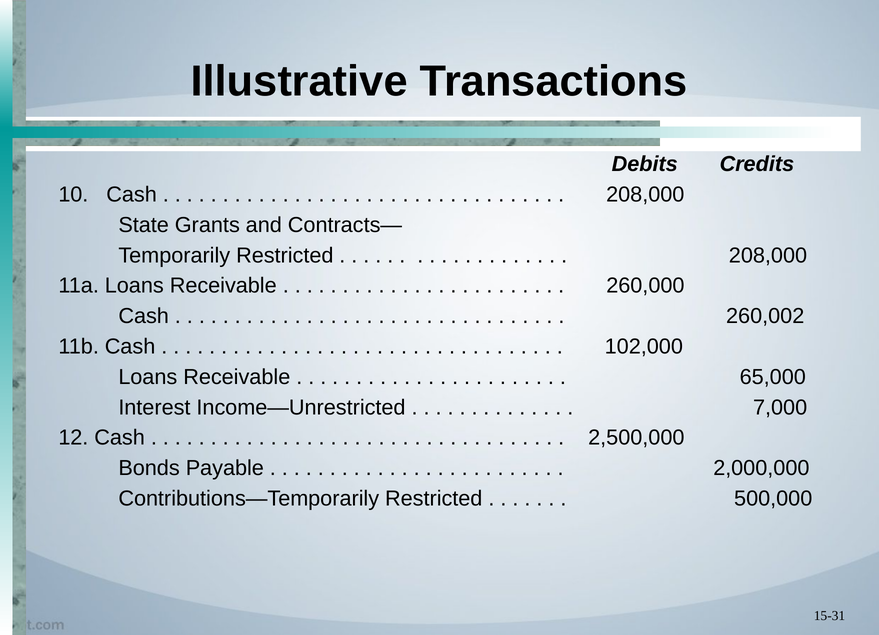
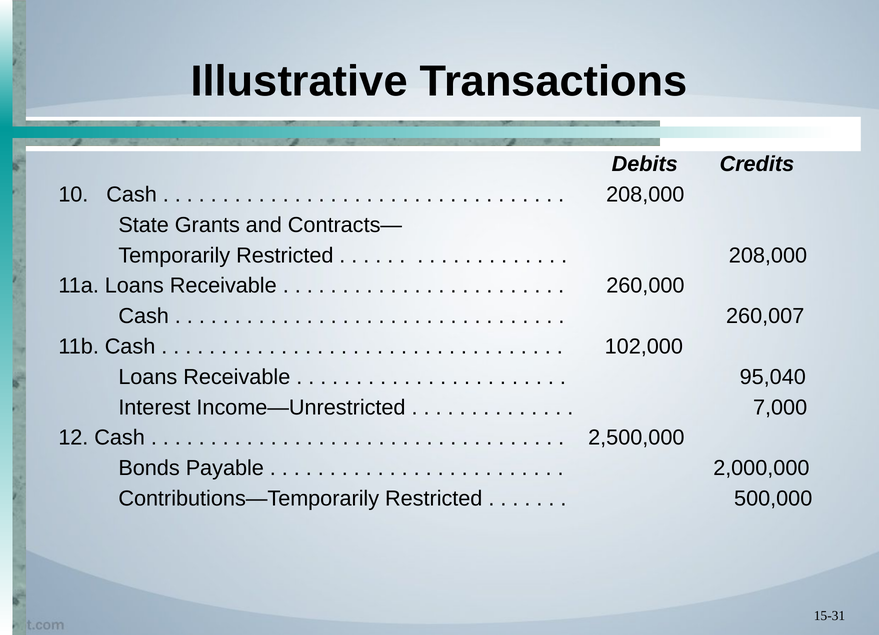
260,002: 260,002 -> 260,007 (765, 316)
65,000: 65,000 -> 95,040 (773, 377)
